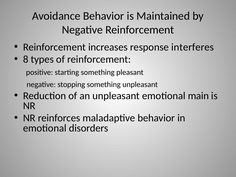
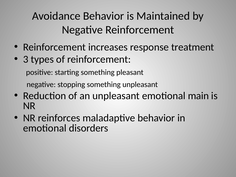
interferes: interferes -> treatment (193, 47)
8: 8 -> 3 (26, 59)
